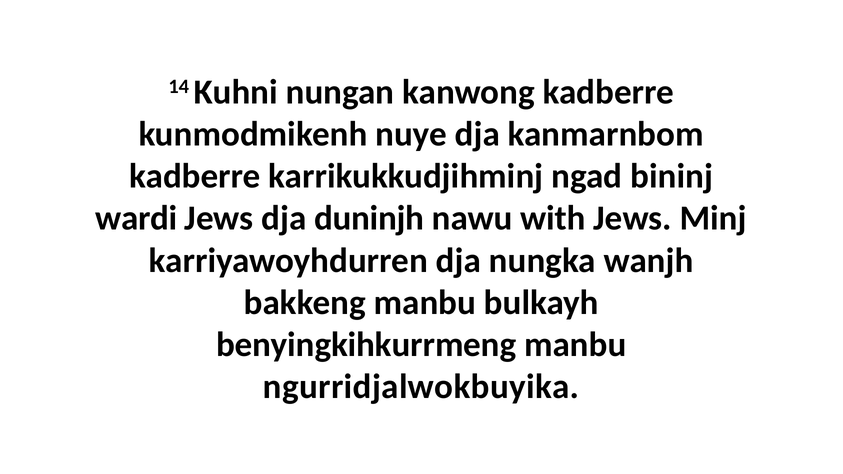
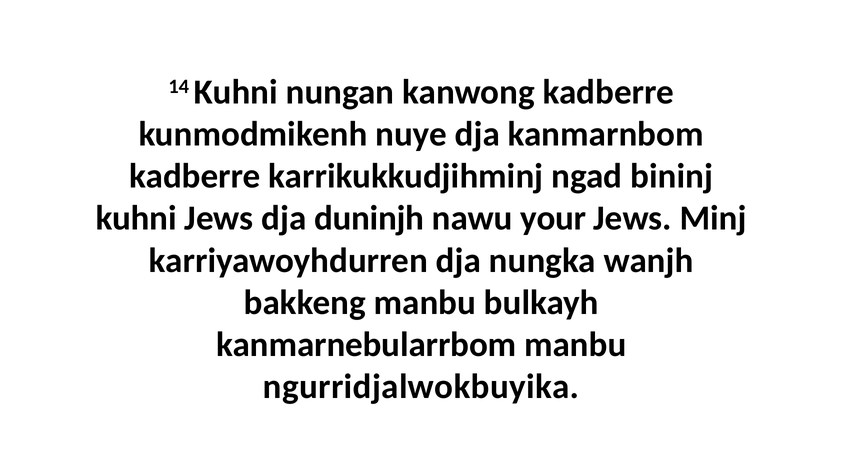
wardi: wardi -> kuhni (136, 218)
with: with -> your (553, 218)
benyingkihkurrmeng: benyingkihkurrmeng -> kanmarnebularrbom (366, 345)
